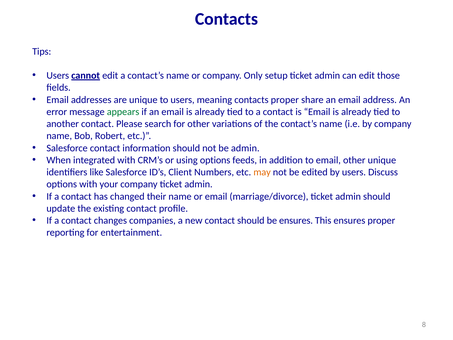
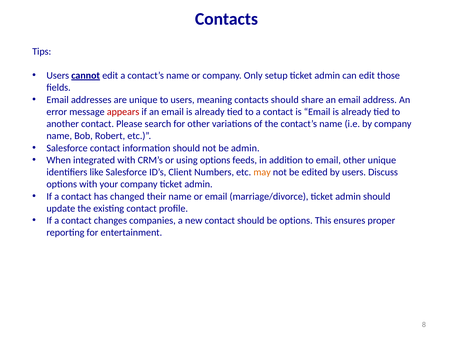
contacts proper: proper -> should (285, 100)
appears colour: green -> red (123, 112)
be ensures: ensures -> options (296, 220)
